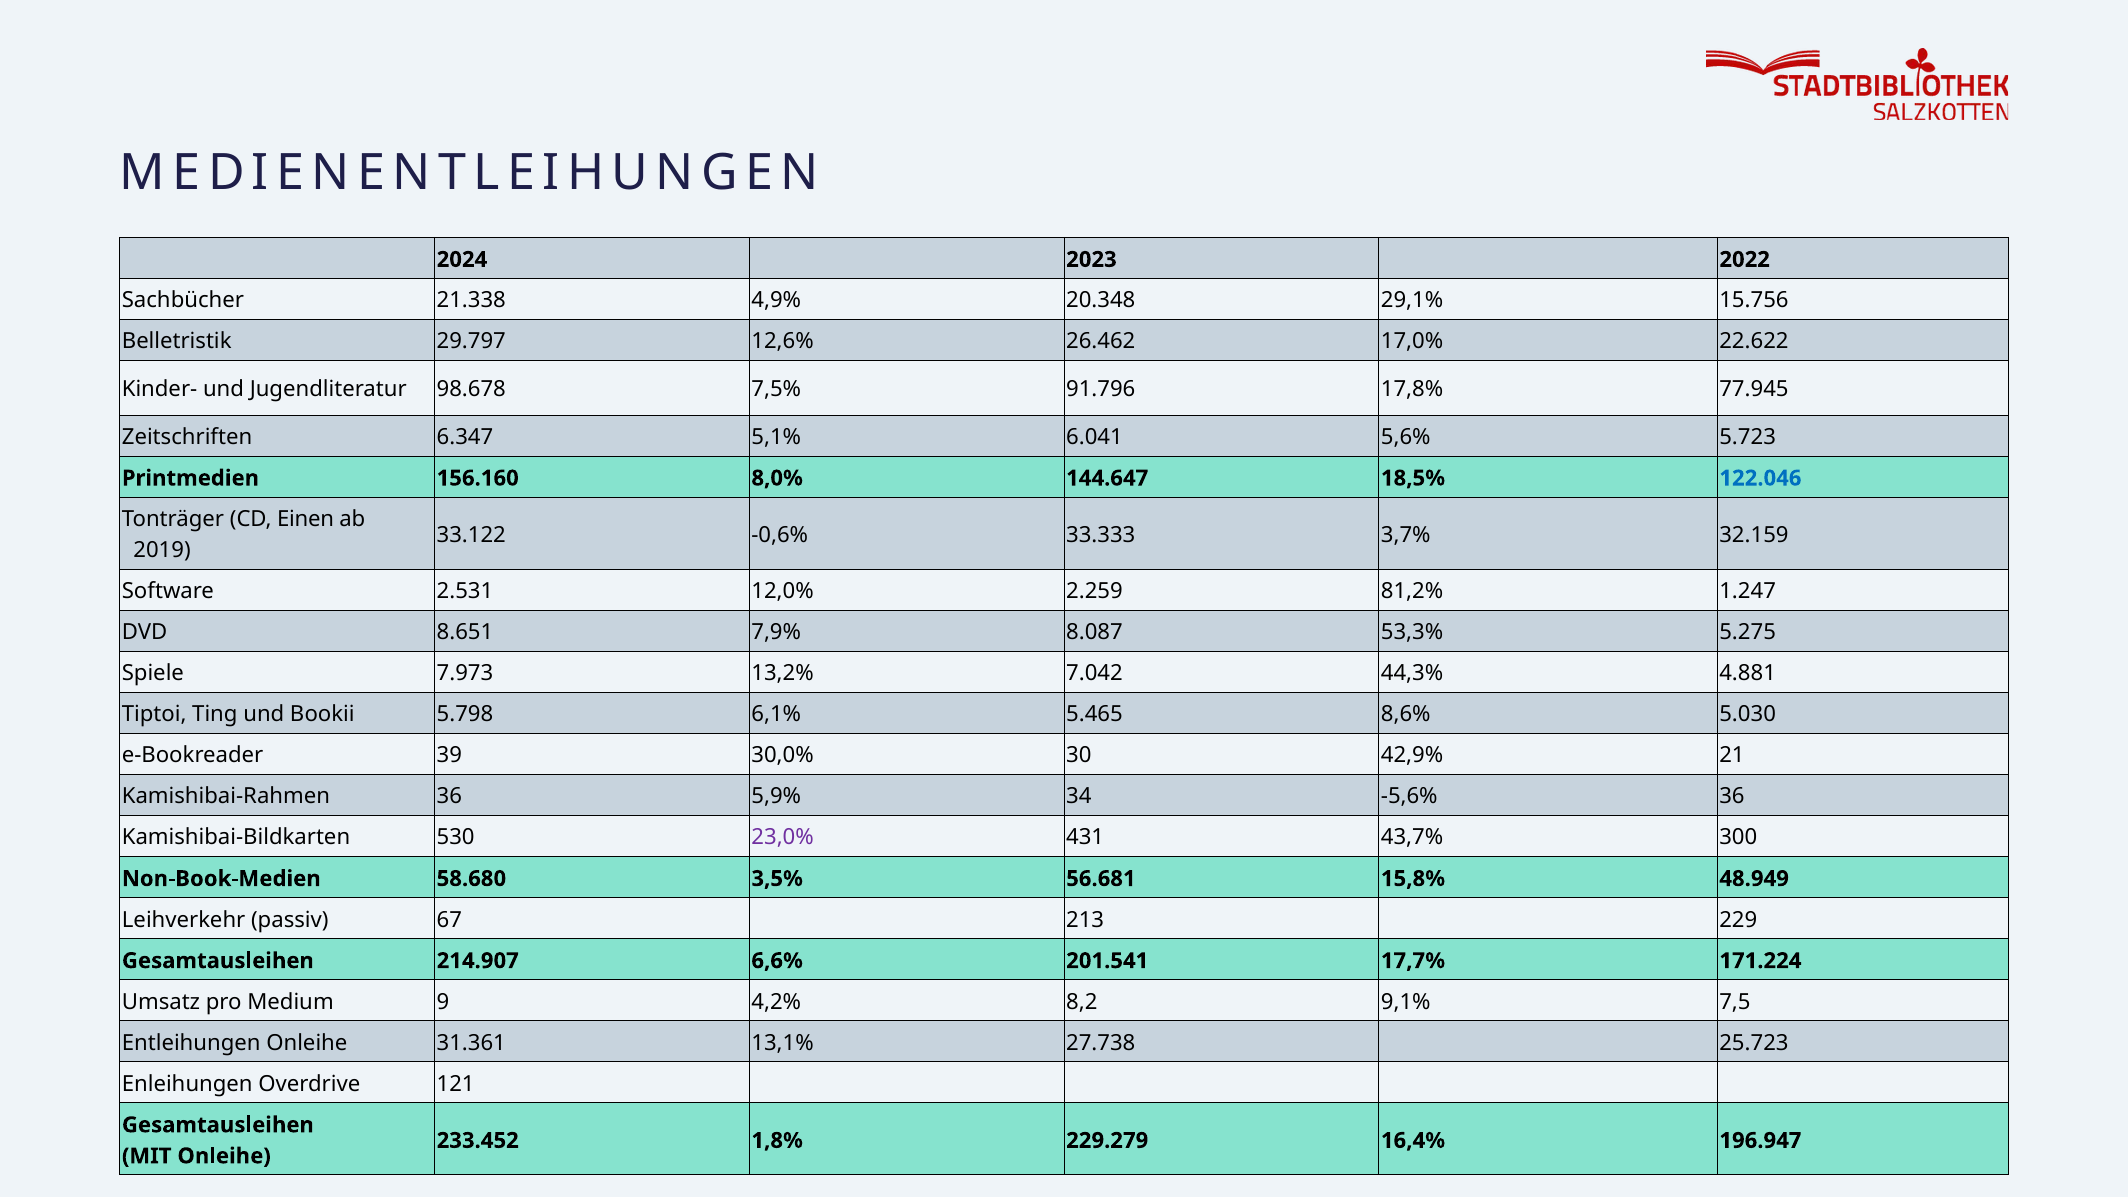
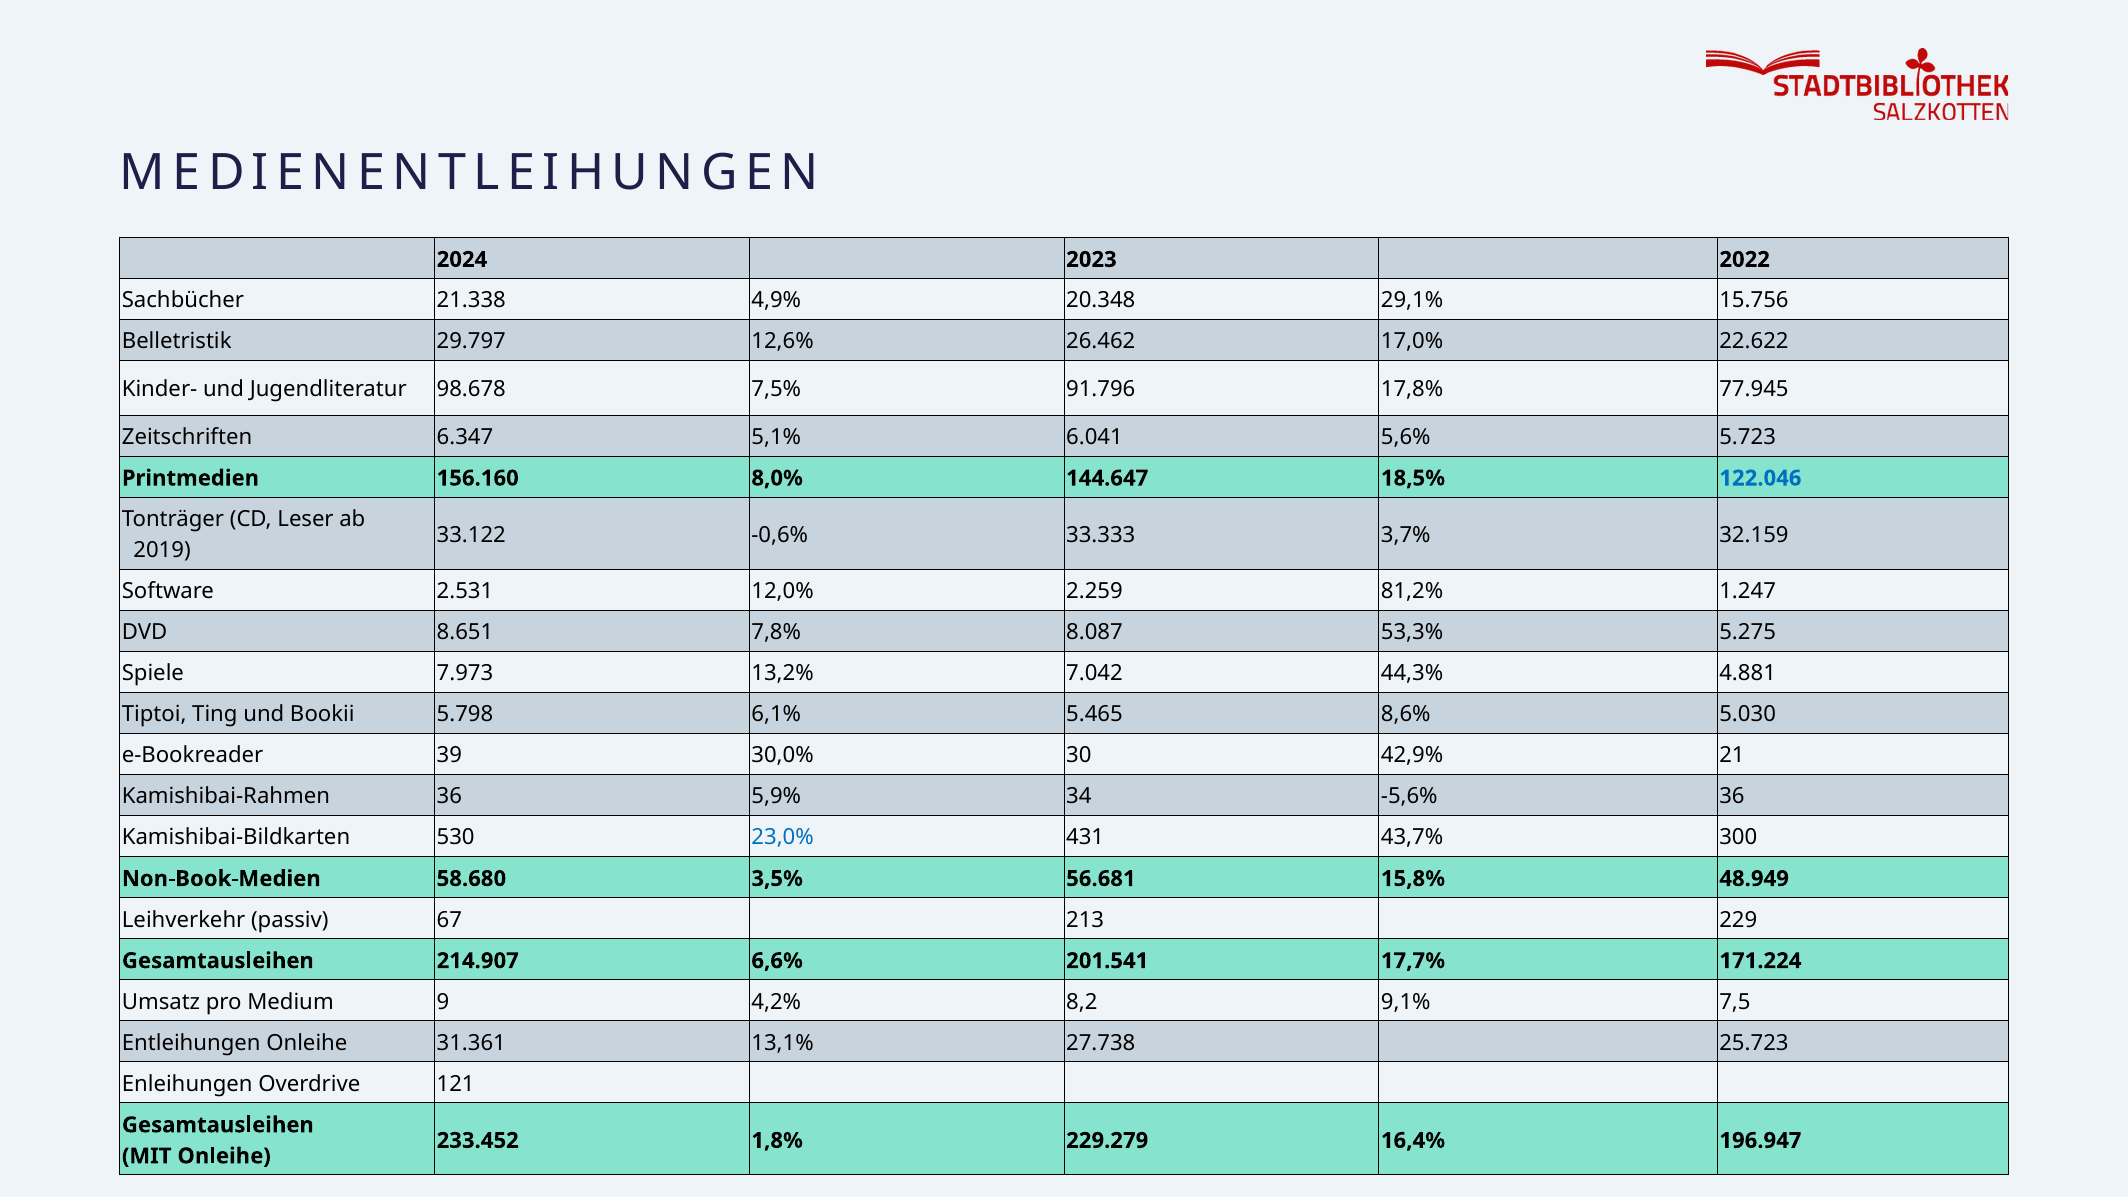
Einen: Einen -> Leser (306, 519)
7,9%: 7,9% -> 7,8% (776, 632)
23,0% colour: purple -> blue (783, 838)
